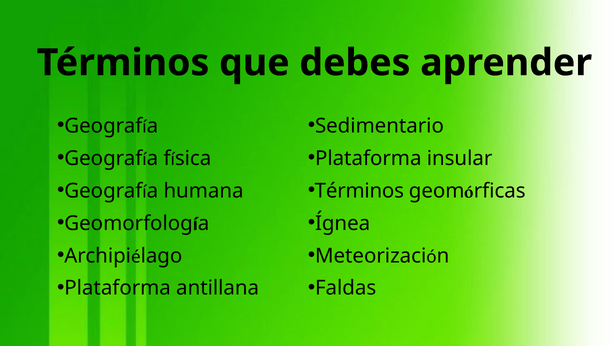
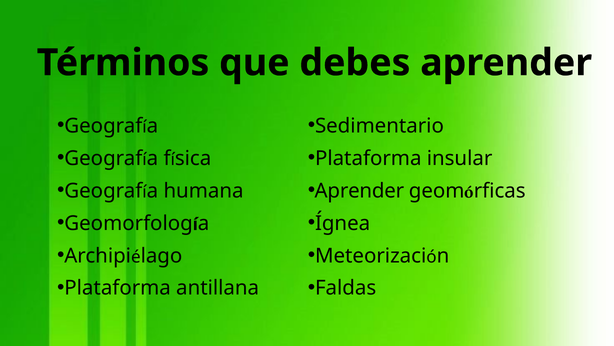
Términos: Términos -> Aprender (359, 190)
